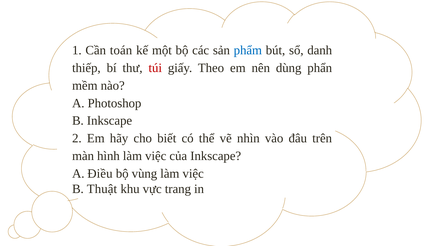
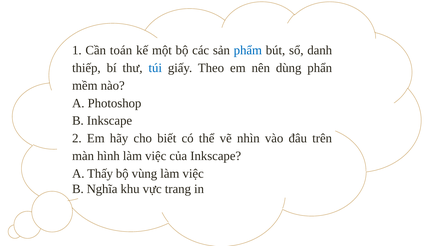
túi colour: red -> blue (155, 68)
Điều: Điều -> Thấy (100, 173)
Thuật: Thuật -> Nghĩa (102, 189)
